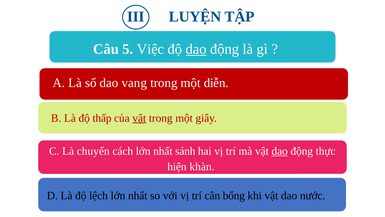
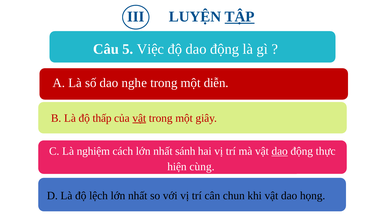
TẬP underline: none -> present (240, 17)
dao underline: present -> none (196, 49)
vang: vang -> nghe (134, 83)
chuyển: chuyển -> nghiệm (93, 151)
khàn: khàn -> cùng (202, 166)
bổng: bổng -> chun (234, 195)
nước: nước -> họng (313, 195)
